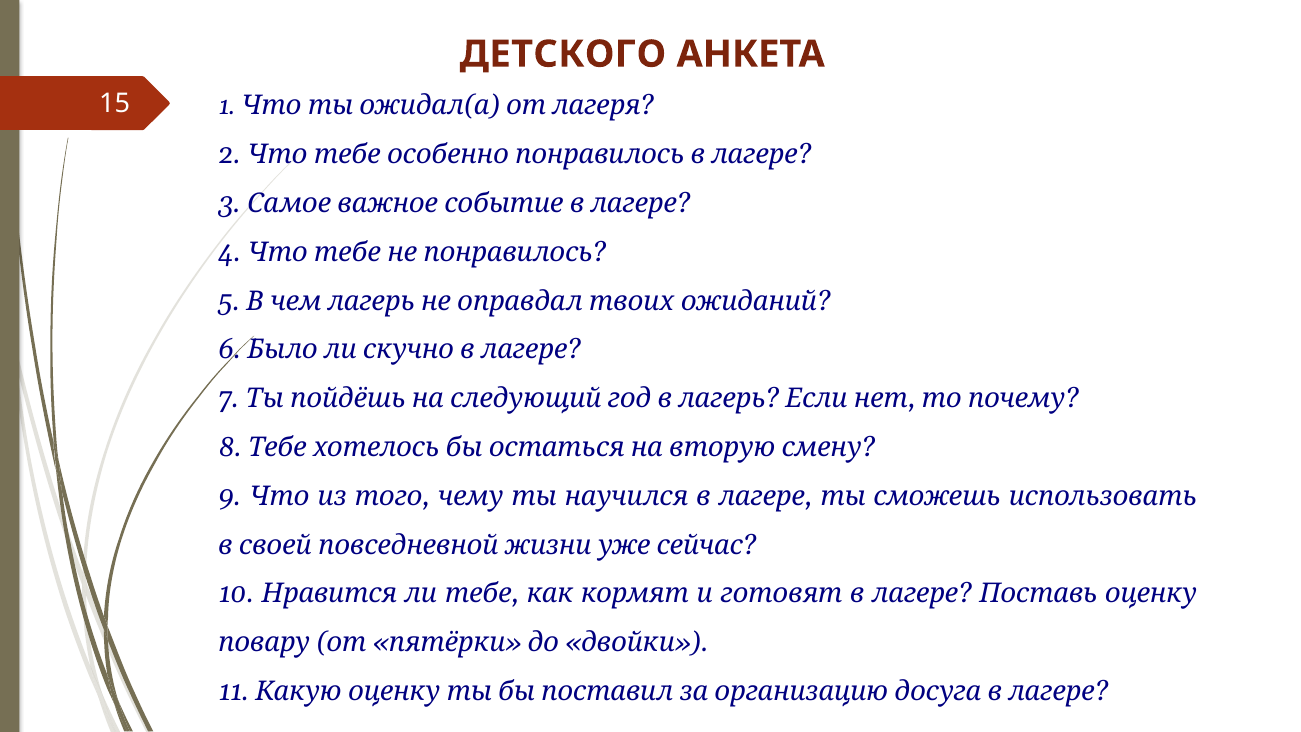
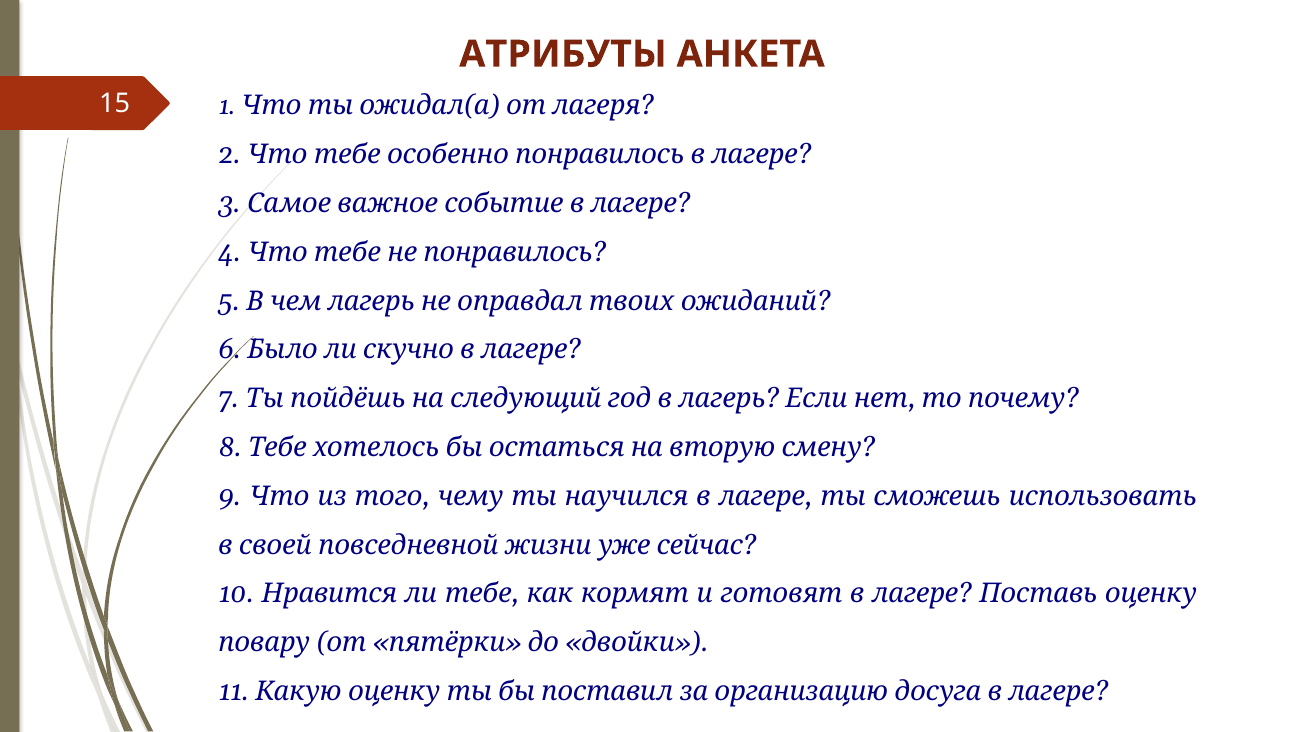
ДЕТСКОГО: ДЕТСКОГО -> АТРИБУТЫ (563, 54)
